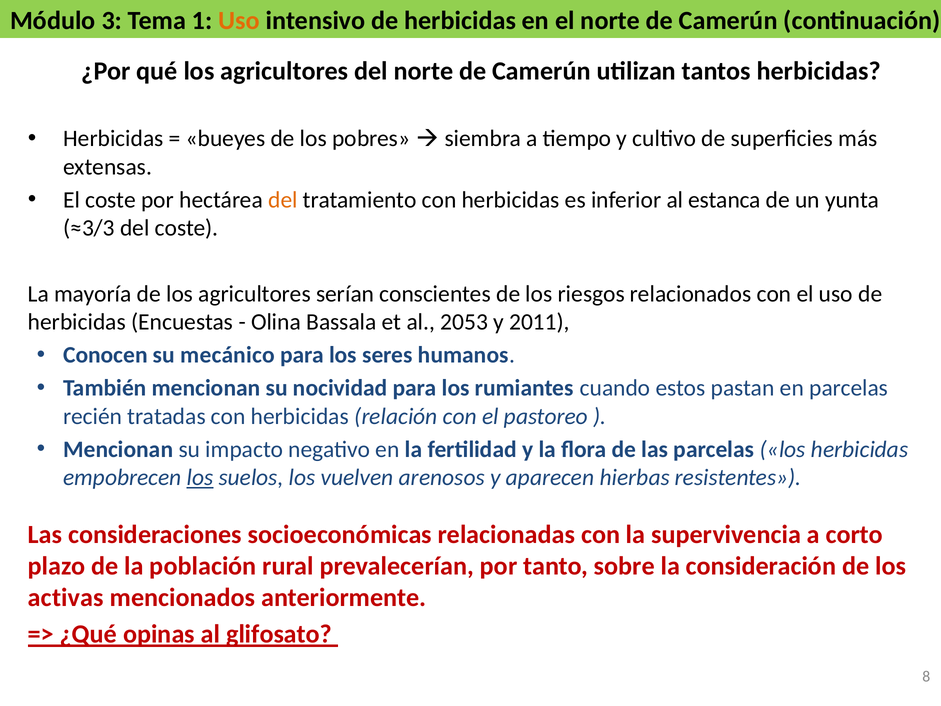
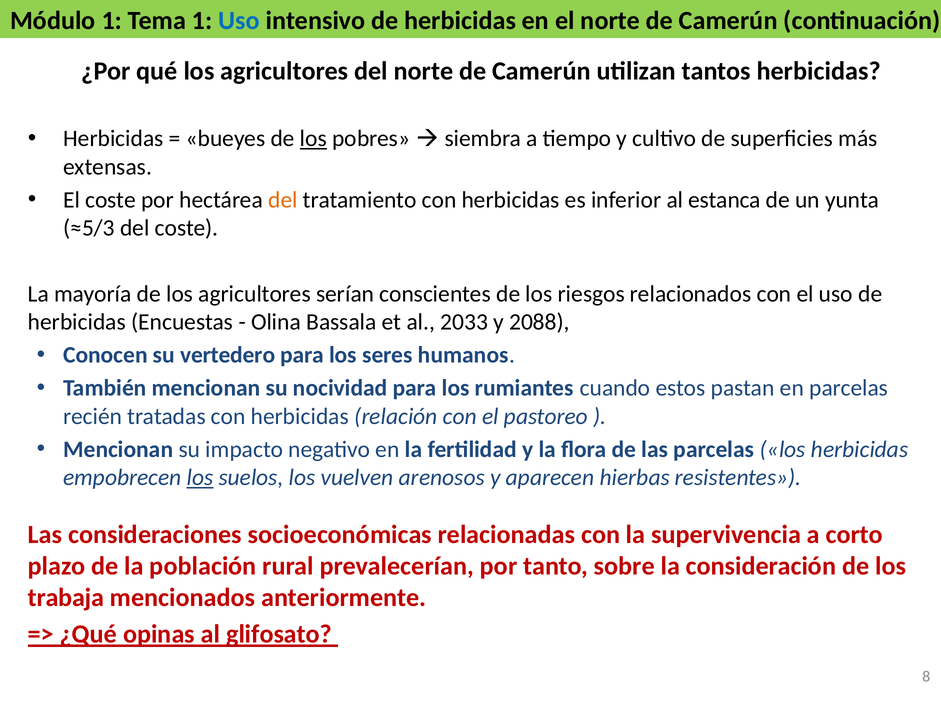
Módulo 3: 3 -> 1 (112, 21)
Uso colour: orange -> blue (239, 21)
los underline: none -> present (313, 139)
≈3/3: ≈3/3 -> ≈5/3 (89, 228)
2053: 2053 -> 2033 (464, 322)
2011: 2011 -> 2088 (539, 322)
mecánico: mecánico -> vertedero (228, 355)
activas: activas -> trabaja (66, 597)
